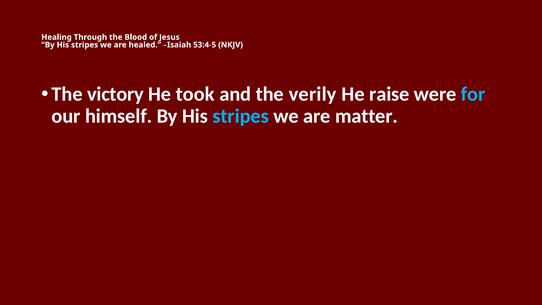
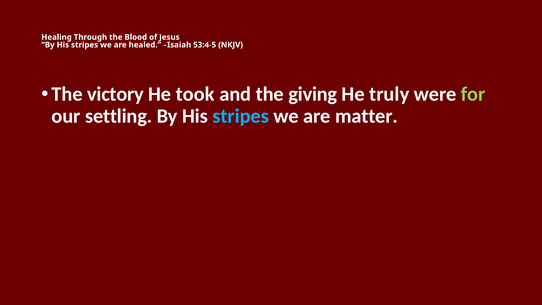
verily: verily -> giving (313, 94)
raise: raise -> truly (389, 94)
for colour: light blue -> light green (473, 94)
himself: himself -> settling (119, 116)
